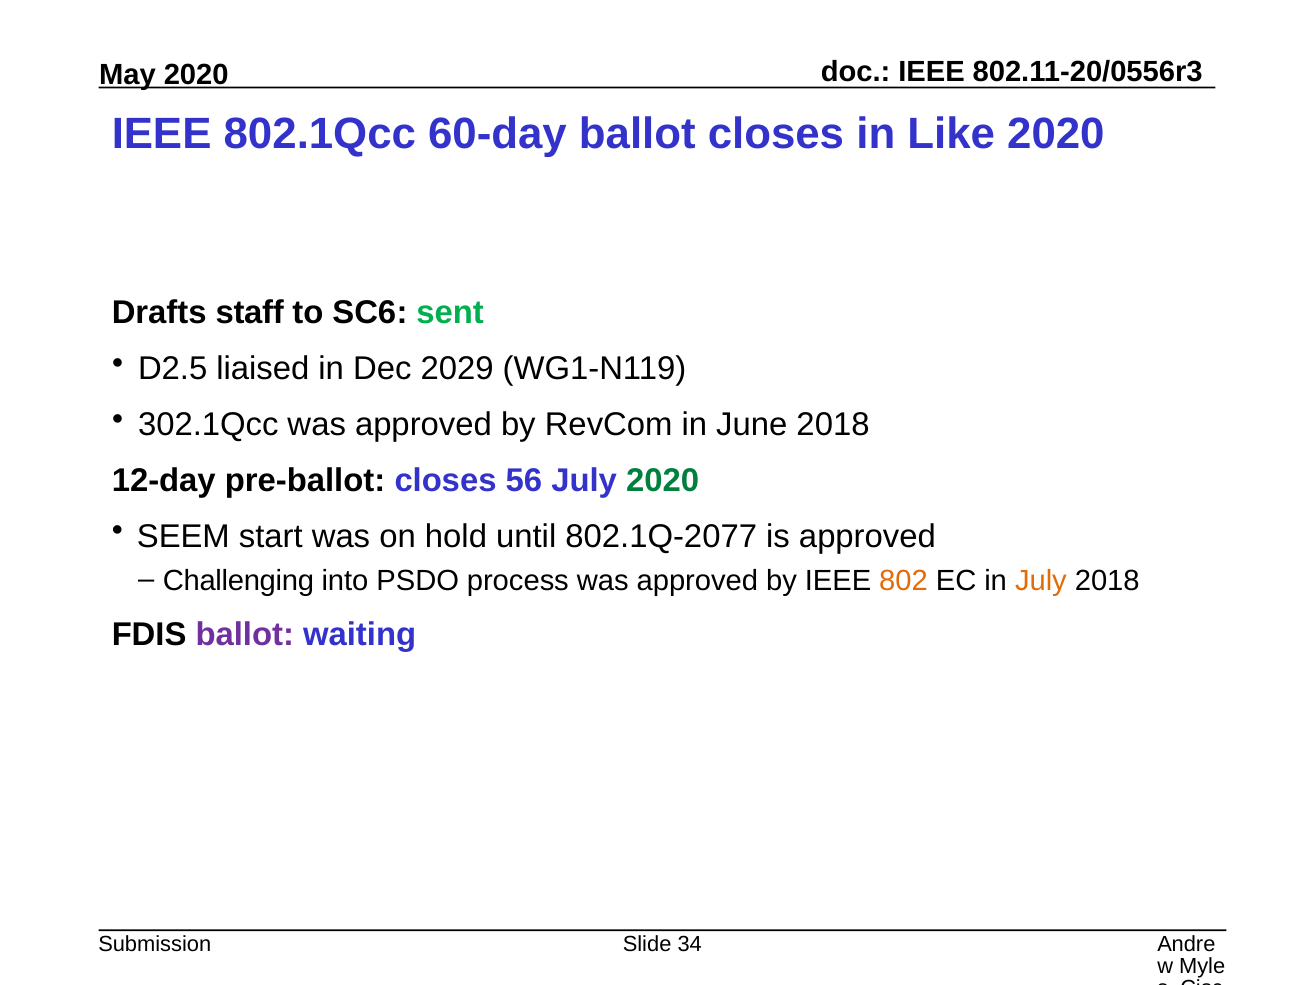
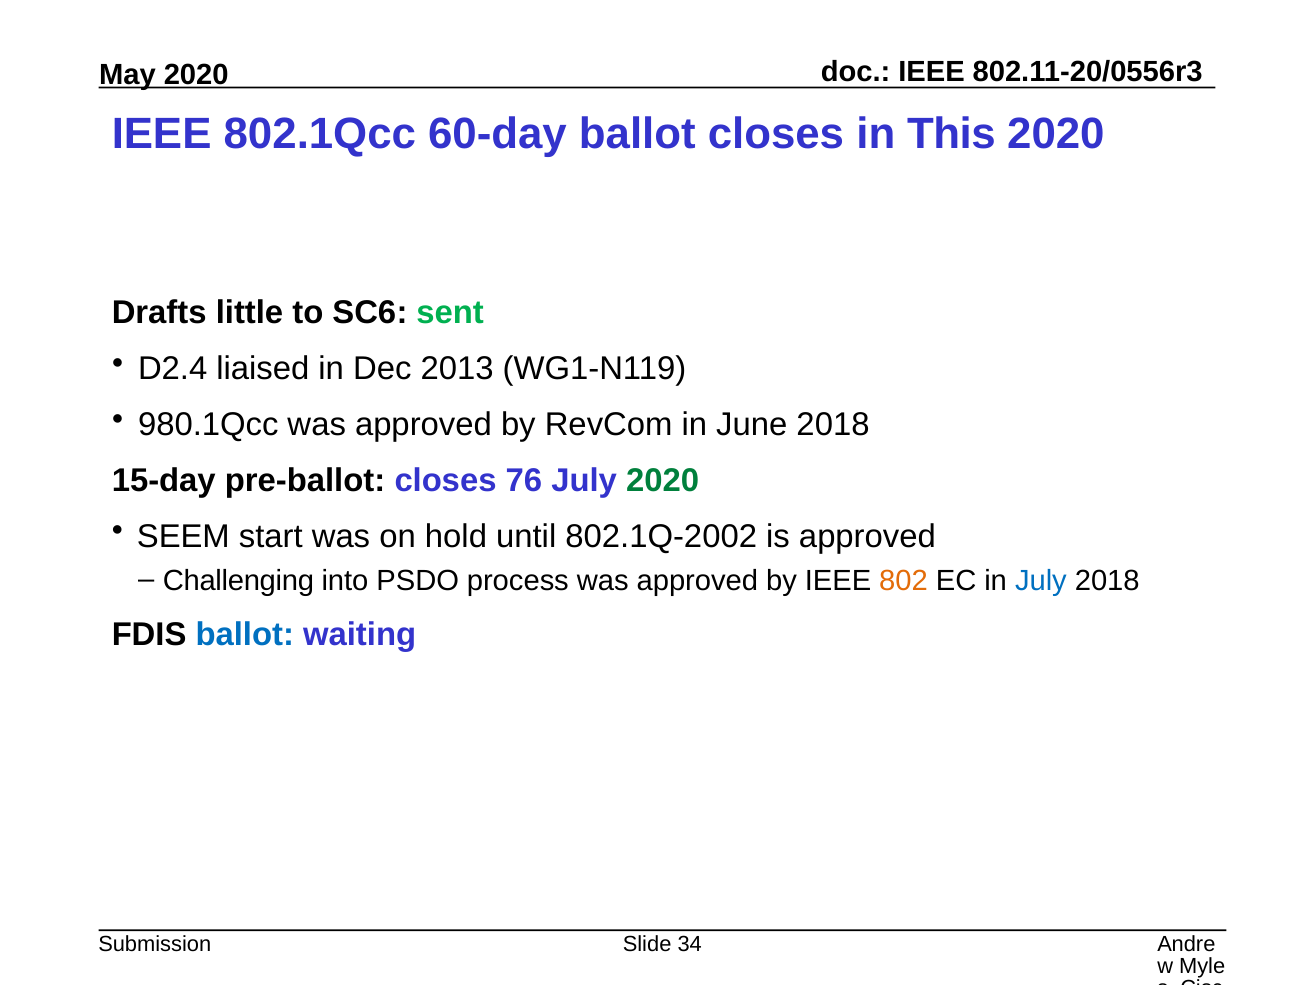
Like: Like -> This (951, 135)
staff: staff -> little (250, 313)
D2.5: D2.5 -> D2.4 (173, 369)
2029: 2029 -> 2013 (457, 369)
302.1Qcc: 302.1Qcc -> 980.1Qcc (208, 425)
12-day: 12-day -> 15-day (164, 481)
56: 56 -> 76 (524, 481)
802.1Q-2077: 802.1Q-2077 -> 802.1Q-2002 (661, 537)
July colour: orange -> blue (1041, 581)
ballot colour: purple -> blue (245, 635)
